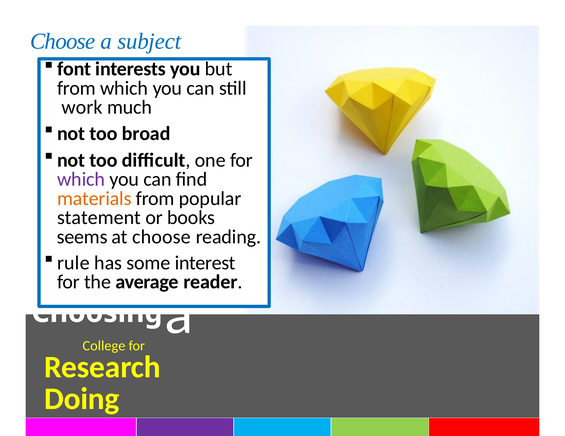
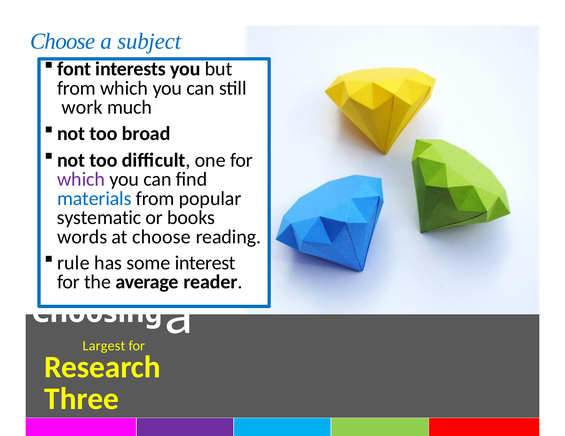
materials colour: orange -> blue (94, 199)
statement: statement -> systematic (99, 218)
seems: seems -> words (82, 237)
College: College -> Largest (104, 346)
Doing: Doing -> Three (82, 400)
